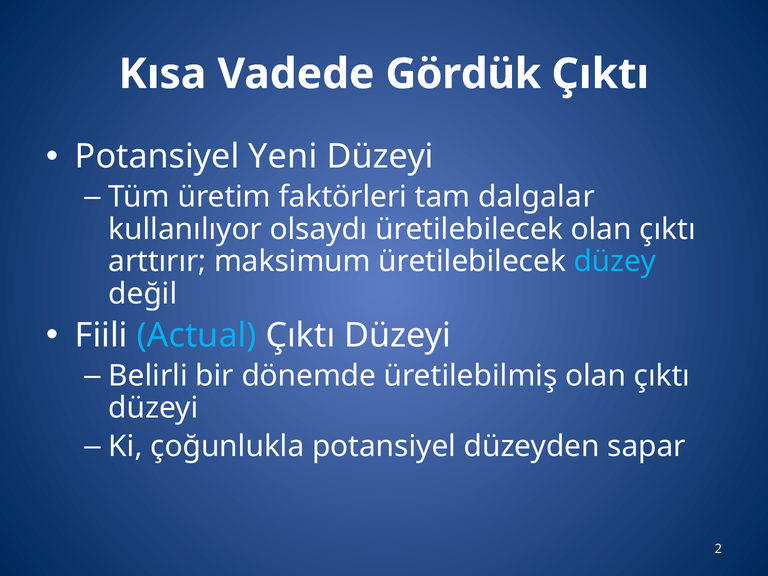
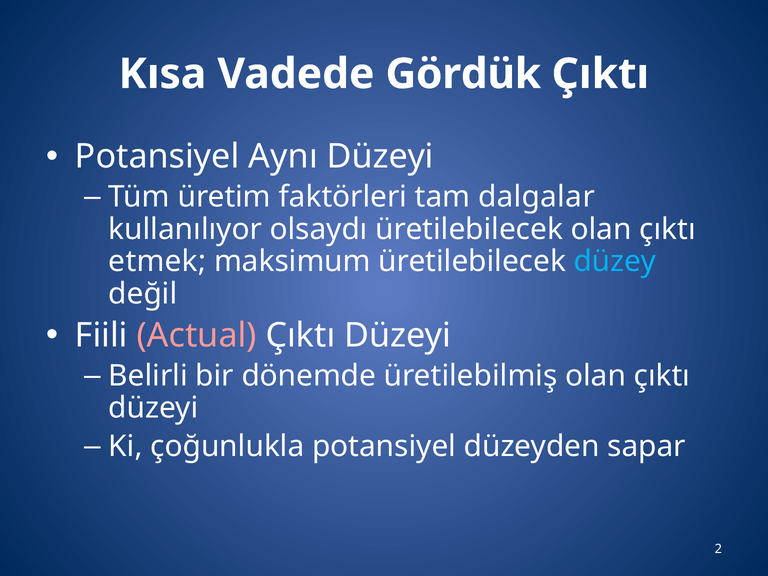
Yeni: Yeni -> Aynı (283, 156)
arttırır: arttırır -> etmek (157, 262)
Actual colour: light blue -> pink (197, 335)
